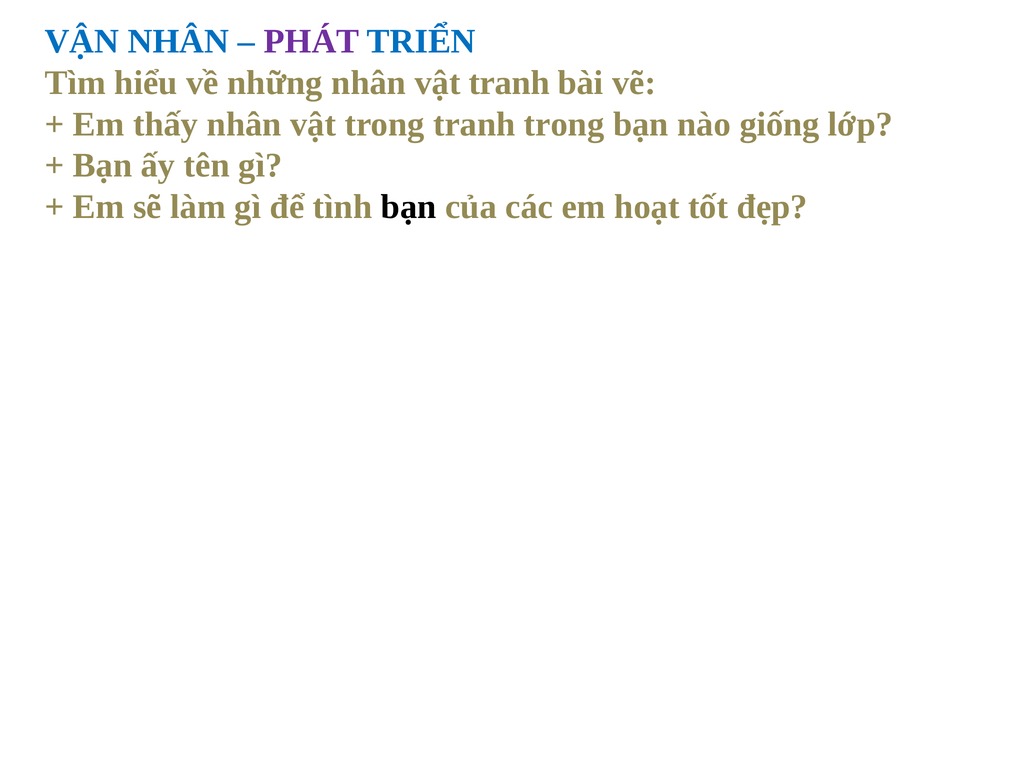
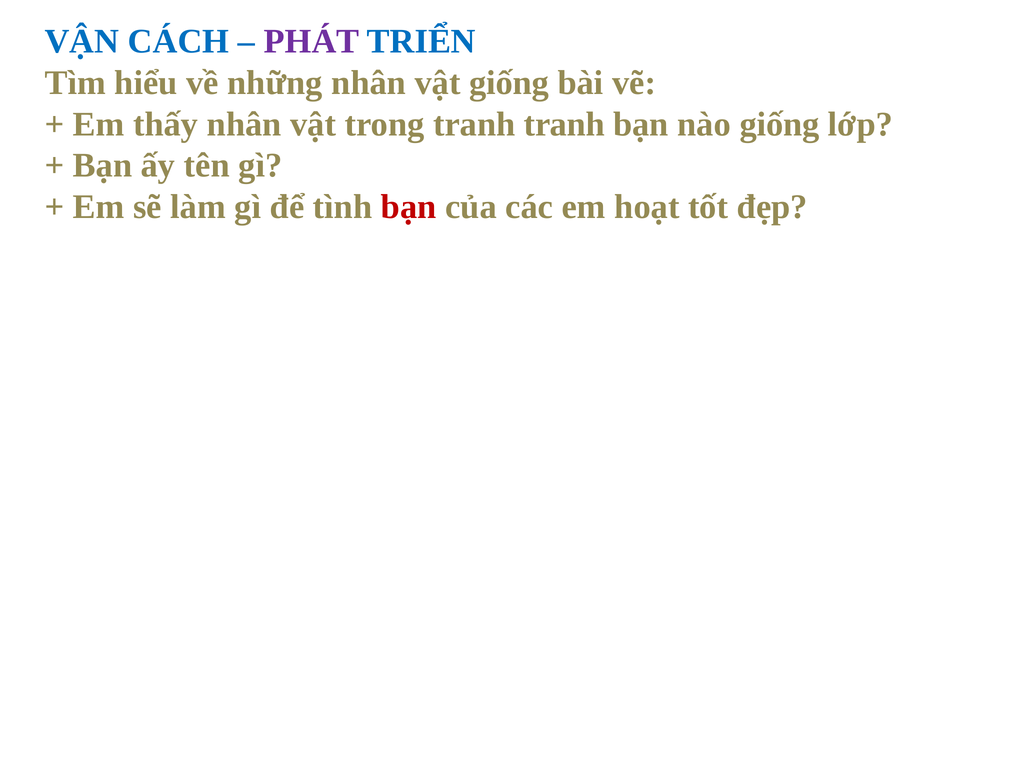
VẬN NHÂN: NHÂN -> CÁCH (179, 41)
vật tranh: tranh -> giống (509, 83)
tranh trong: trong -> tranh (564, 124)
bạn colour: black -> red (409, 207)
